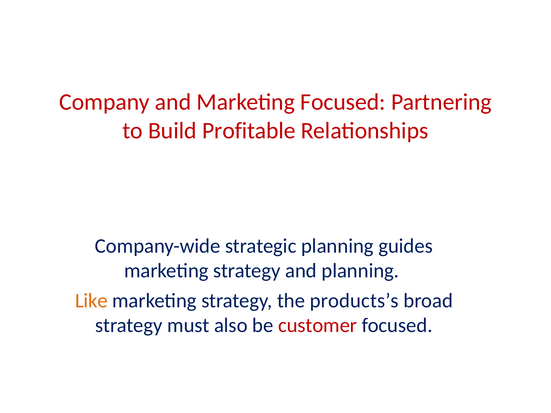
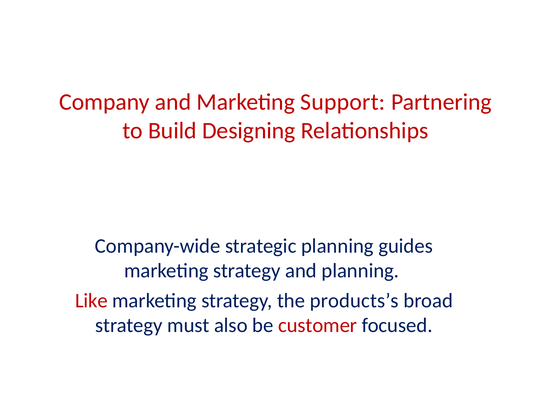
Marketing Focused: Focused -> Support (343, 102)
Profitable: Profitable -> Designing (249, 131)
Like colour: orange -> red (91, 301)
